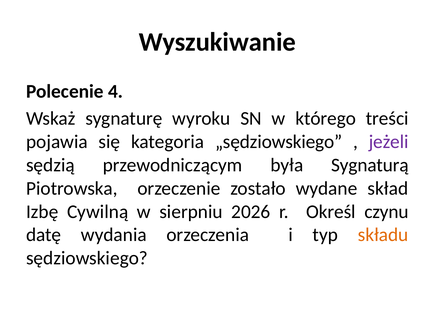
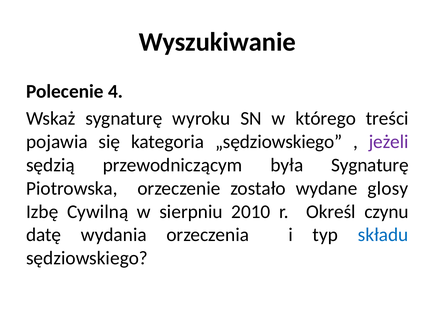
była Sygnaturą: Sygnaturą -> Sygnaturę (370, 165)
skład: skład -> glosy (388, 188)
2026: 2026 -> 2010 (251, 211)
składu colour: orange -> blue (383, 234)
